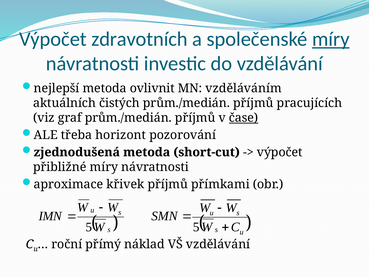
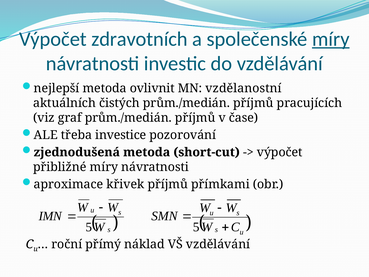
vzděláváním: vzděláváním -> vzdělanostní (244, 88)
čase underline: present -> none (244, 118)
horizont: horizont -> investice (121, 135)
